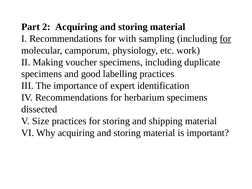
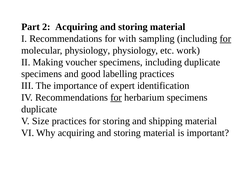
molecular camporum: camporum -> physiology (88, 50)
for underline: none -> present (116, 97)
dissected: dissected -> duplicate (39, 109)
